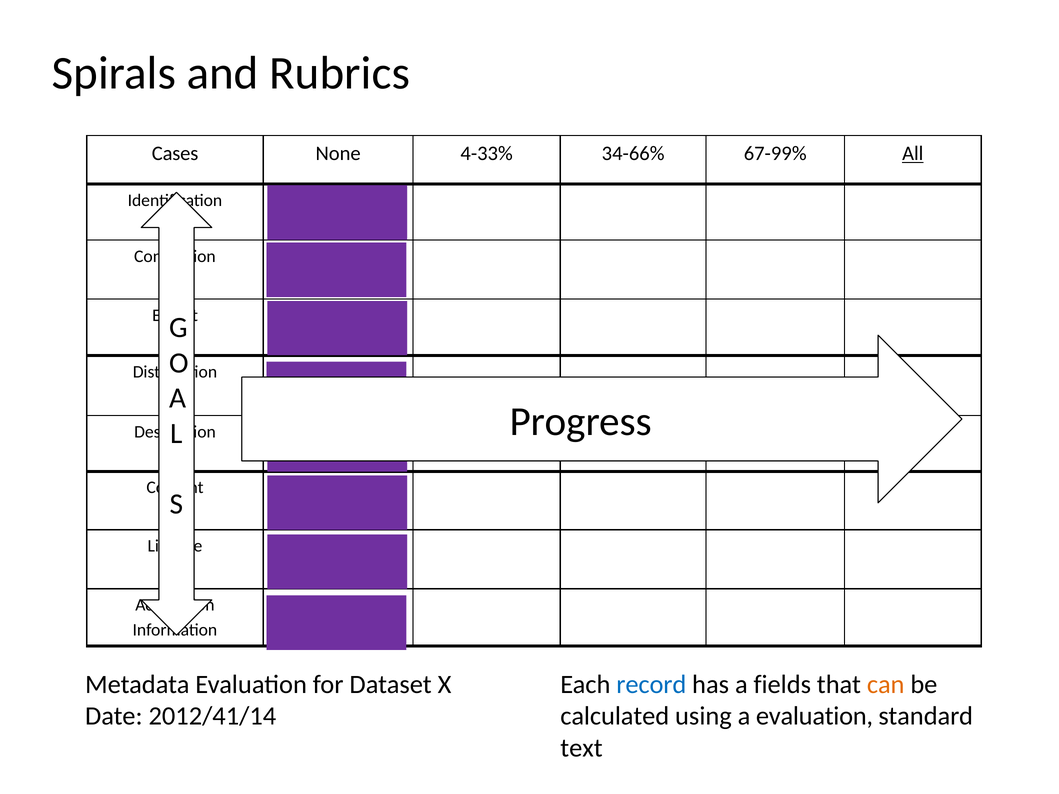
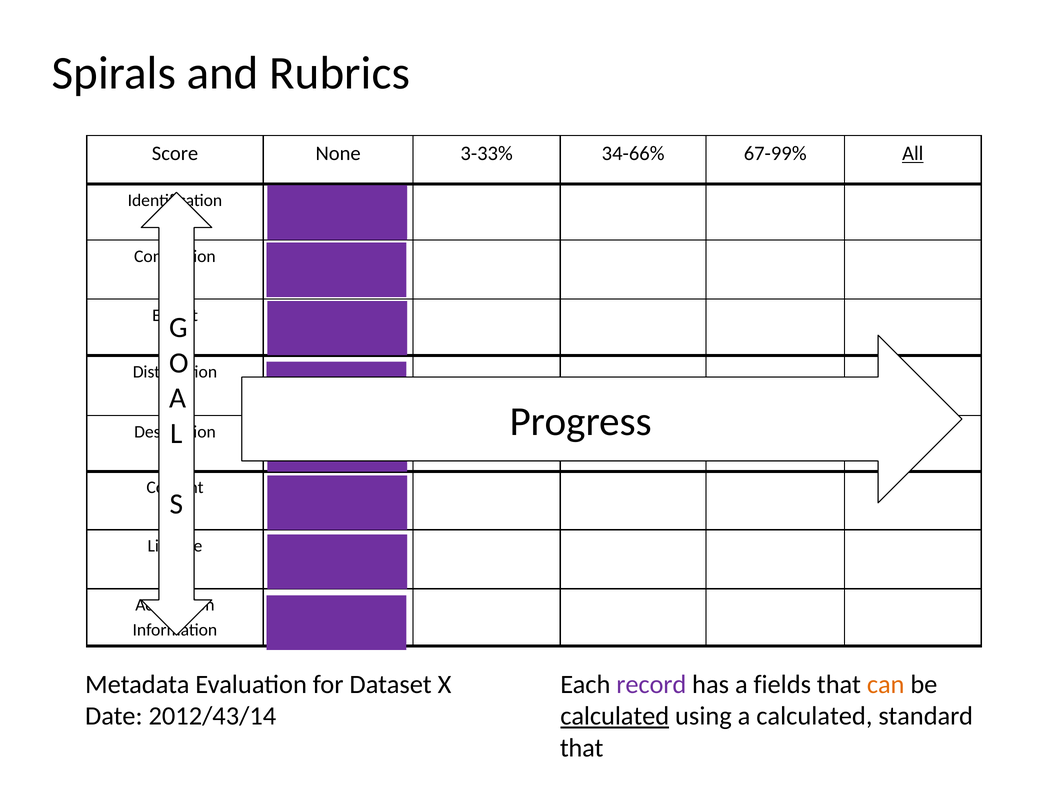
Cases: Cases -> Score (175, 154)
4-33%: 4-33% -> 3-33% (487, 154)
record colour: blue -> purple (651, 685)
2012/41/14: 2012/41/14 -> 2012/43/14 (212, 716)
calculated underline: none -> present (615, 716)
a evaluation: evaluation -> calculated (814, 716)
text: text -> that (582, 748)
